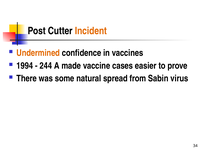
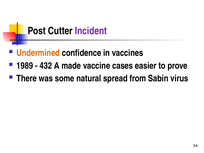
Incident colour: orange -> purple (91, 31)
1994: 1994 -> 1989 (25, 66)
244: 244 -> 432 (46, 66)
